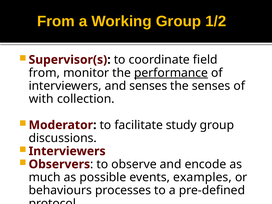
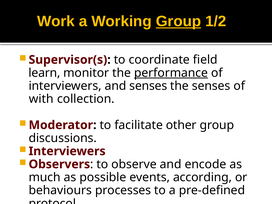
From: From -> Work (56, 21)
Group underline: none -> present (178, 21)
from: from -> learn (44, 73)
study: study -> other (181, 125)
examples: examples -> according (202, 177)
